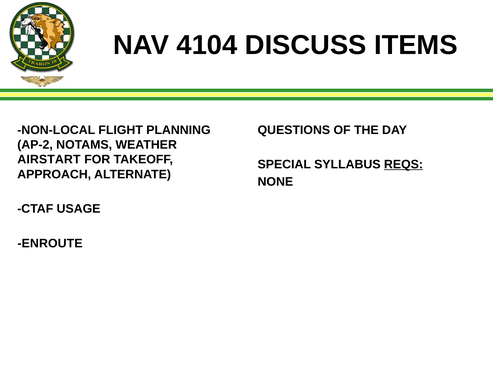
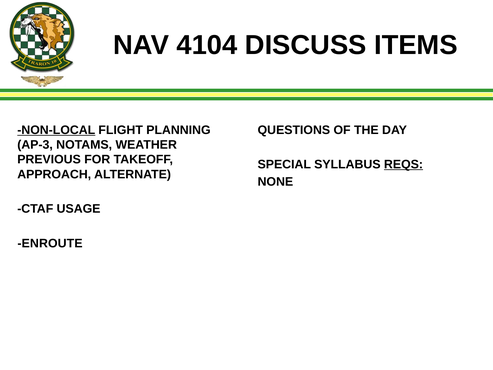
NON-LOCAL underline: none -> present (56, 130)
AP-2: AP-2 -> AP-3 (35, 145)
AIRSTART: AIRSTART -> PREVIOUS (49, 159)
